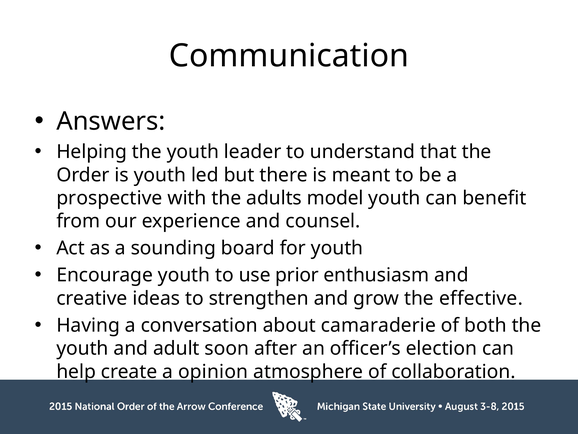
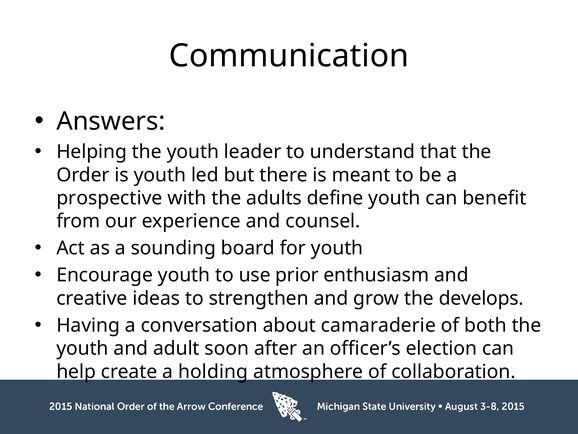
model: model -> define (335, 198)
effective: effective -> develops (481, 298)
opinion: opinion -> holding (213, 371)
